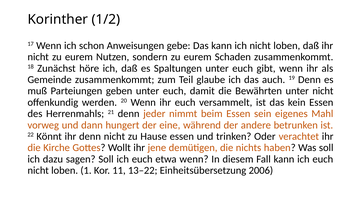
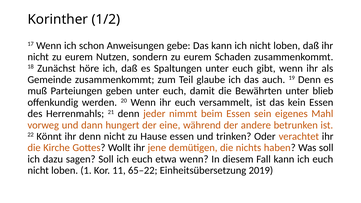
unter nicht: nicht -> blieb (323, 91)
13–22: 13–22 -> 65–22 (143, 170)
2006: 2006 -> 2019 (261, 170)
